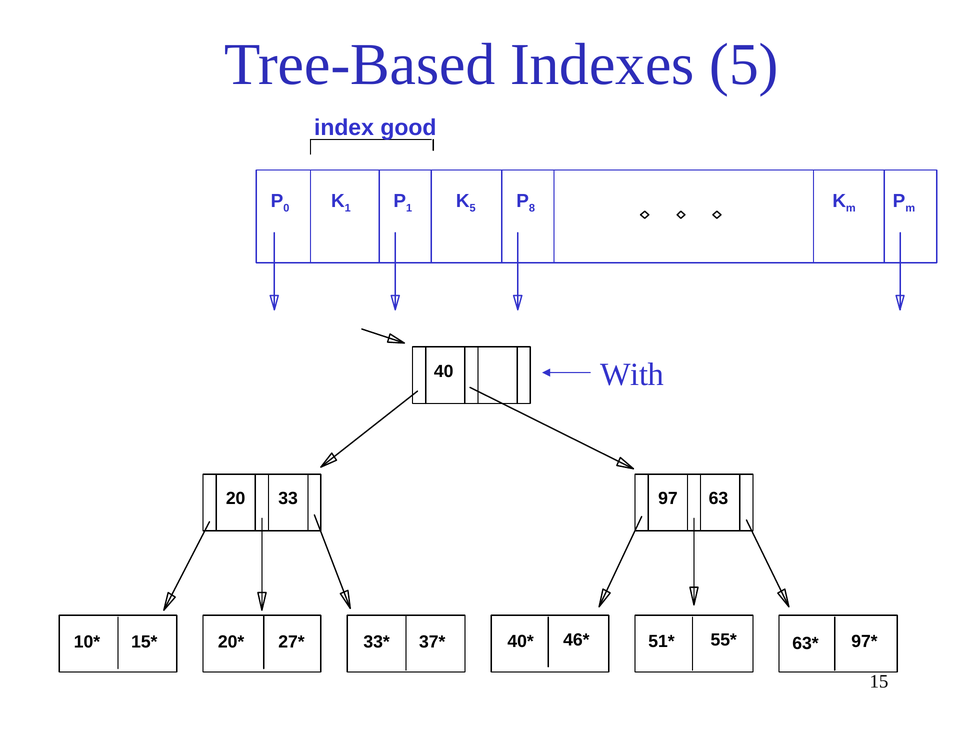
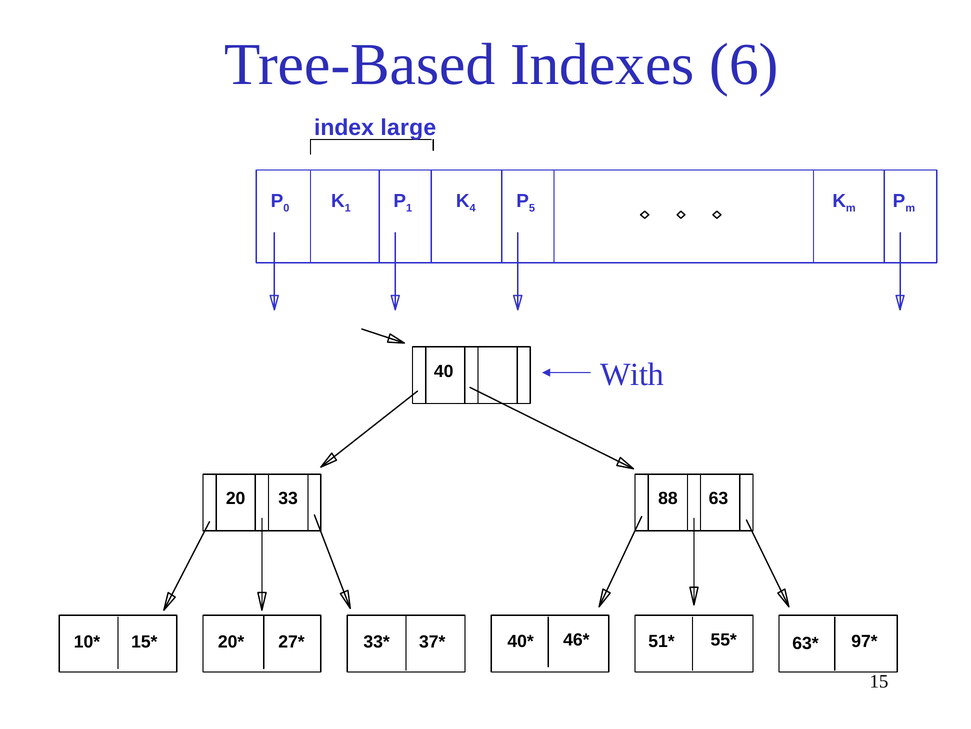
Indexes 5: 5 -> 6 (744, 65)
good: good -> large (408, 128)
5: 5 -> 4 (473, 208)
8: 8 -> 5 (532, 208)
97: 97 -> 88 (668, 498)
